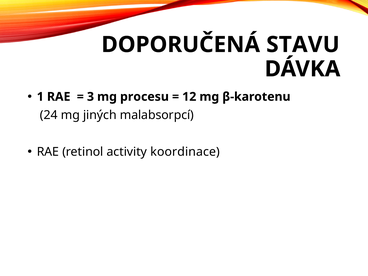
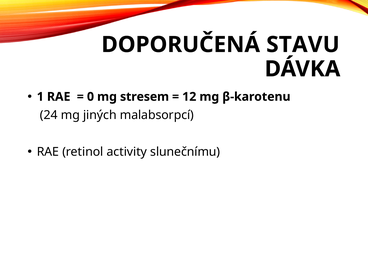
3: 3 -> 0 (90, 97)
procesu: procesu -> stresem (145, 97)
koordinace: koordinace -> slunečnímu (185, 152)
